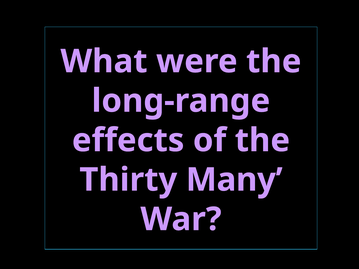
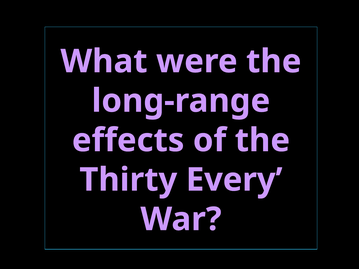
Many: Many -> Every (234, 180)
